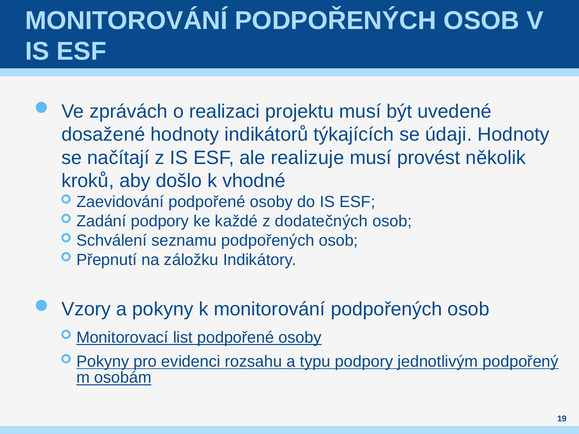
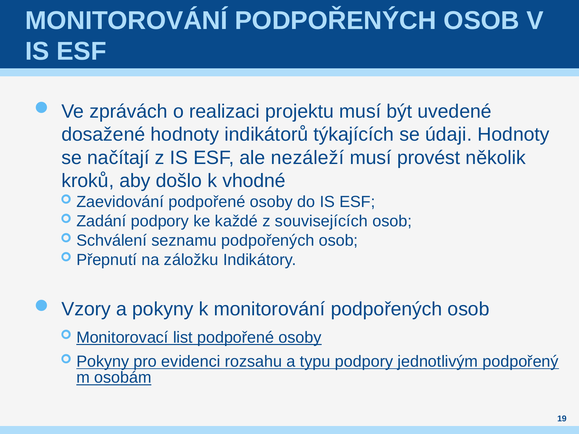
realizuje: realizuje -> nezáleží (307, 158)
dodatečných: dodatečných -> souvisejících (321, 221)
